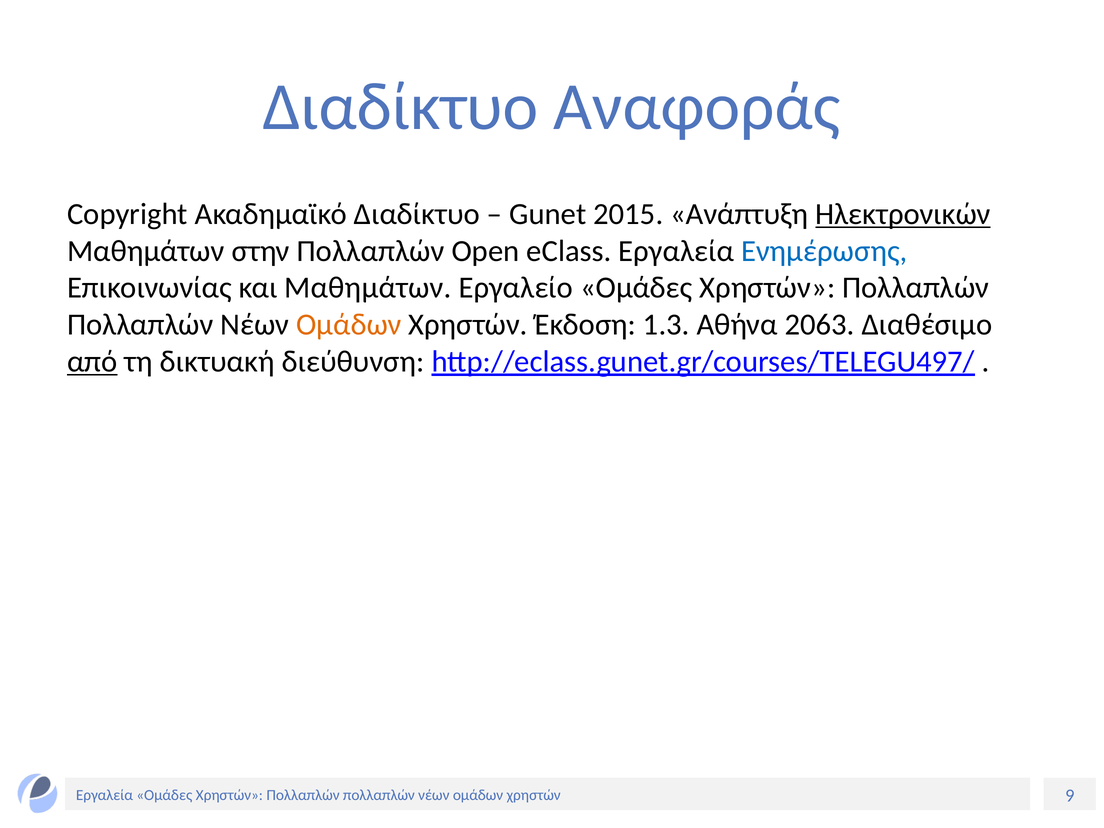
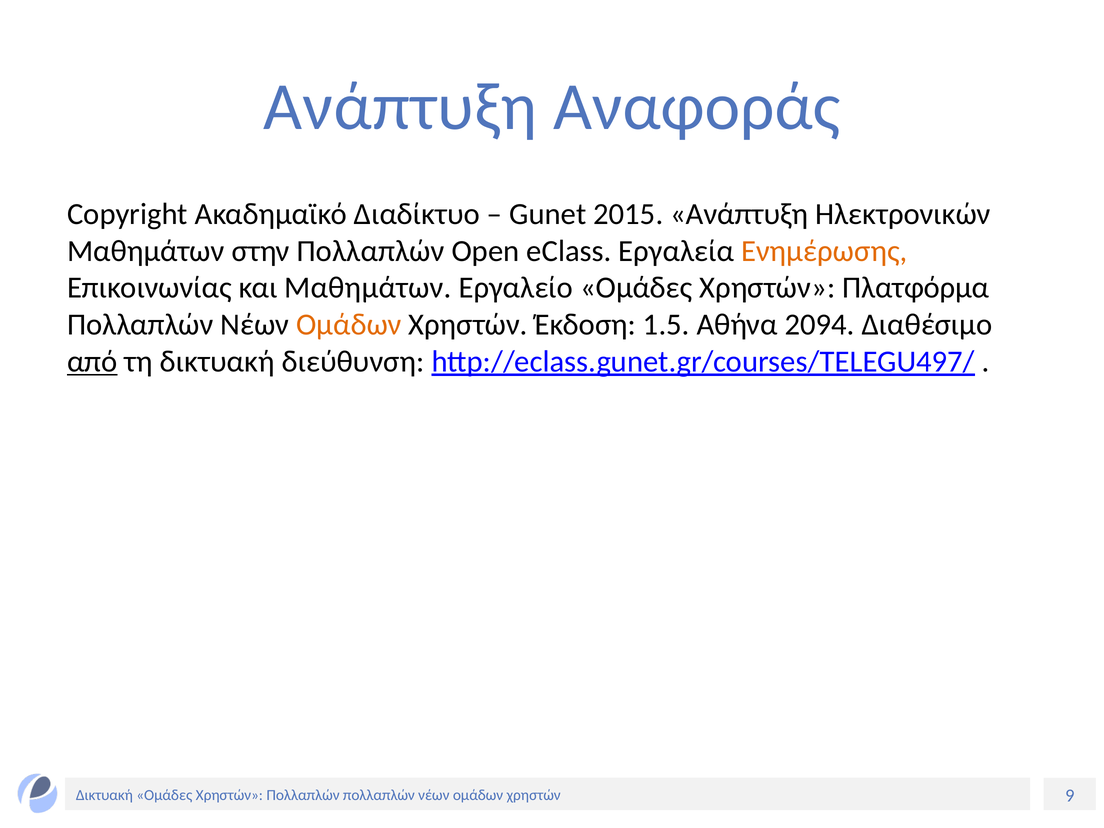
Διαδίκτυο: Διαδίκτυο -> Ανάπτυξη (400, 107)
Ηλεκτρονικών underline: present -> none (903, 214)
Ενημέρωσης colour: blue -> orange (824, 251)
Εργαλείο Ομάδες Χρηστών Πολλαπλών: Πολλαπλών -> Πλατφόρμα (916, 288)
1.3: 1.3 -> 1.5 (666, 325)
2063: 2063 -> 2094 (820, 325)
Εργαλεία: Εργαλεία -> Δικτυακή (104, 795)
